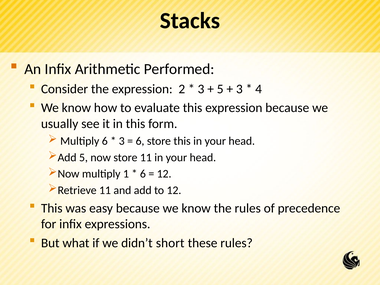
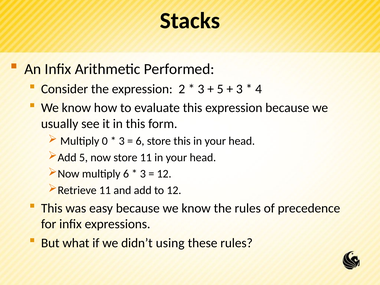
Multiply 6: 6 -> 0 (105, 141)
multiply 1: 1 -> 6 (126, 174)
6: 6 -> 3 (143, 174)
short: short -> using (170, 243)
